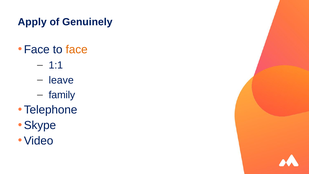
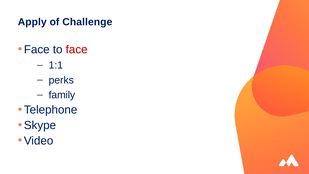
Genuinely: Genuinely -> Challenge (87, 22)
face colour: orange -> red (77, 49)
leave: leave -> perks (61, 80)
